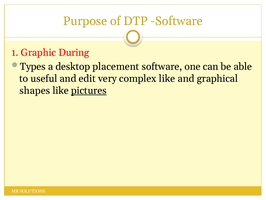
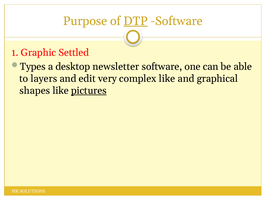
DTP underline: none -> present (136, 21)
During: During -> Settled (74, 52)
placement: placement -> newsletter (116, 66)
useful: useful -> layers (44, 78)
